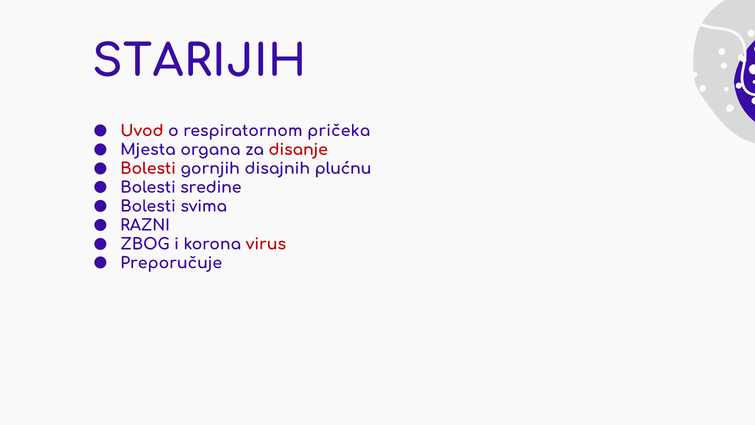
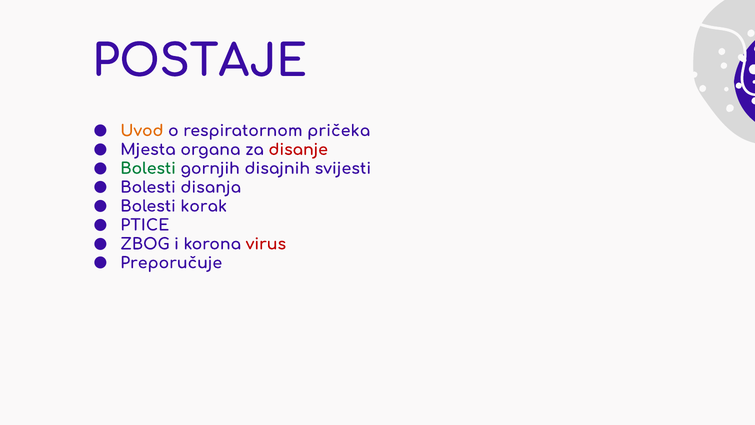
STARIJIH: STARIJIH -> POSTAJE (200, 61)
Uvod colour: red -> orange (142, 131)
Bolesti colour: red -> green (148, 169)
plućnu: plućnu -> svijesti (343, 169)
sredine: sredine -> disanja (211, 187)
svima: svima -> korak (204, 206)
RAZNI: RAZNI -> PTICE (145, 225)
